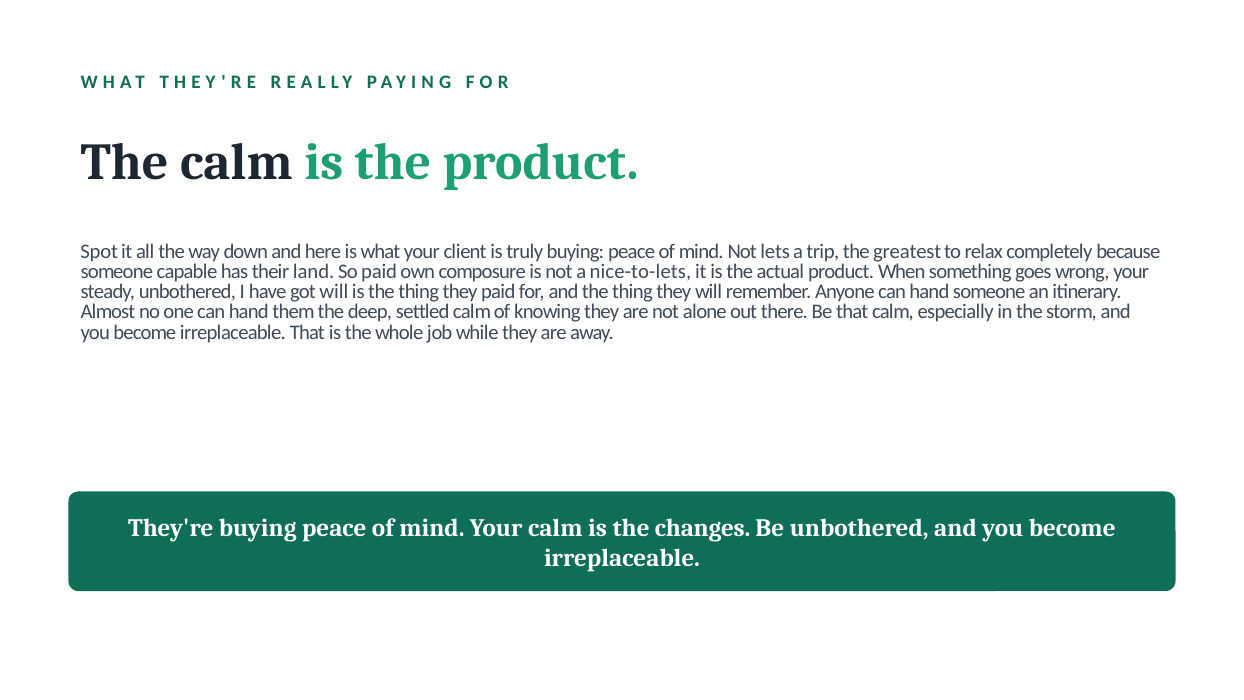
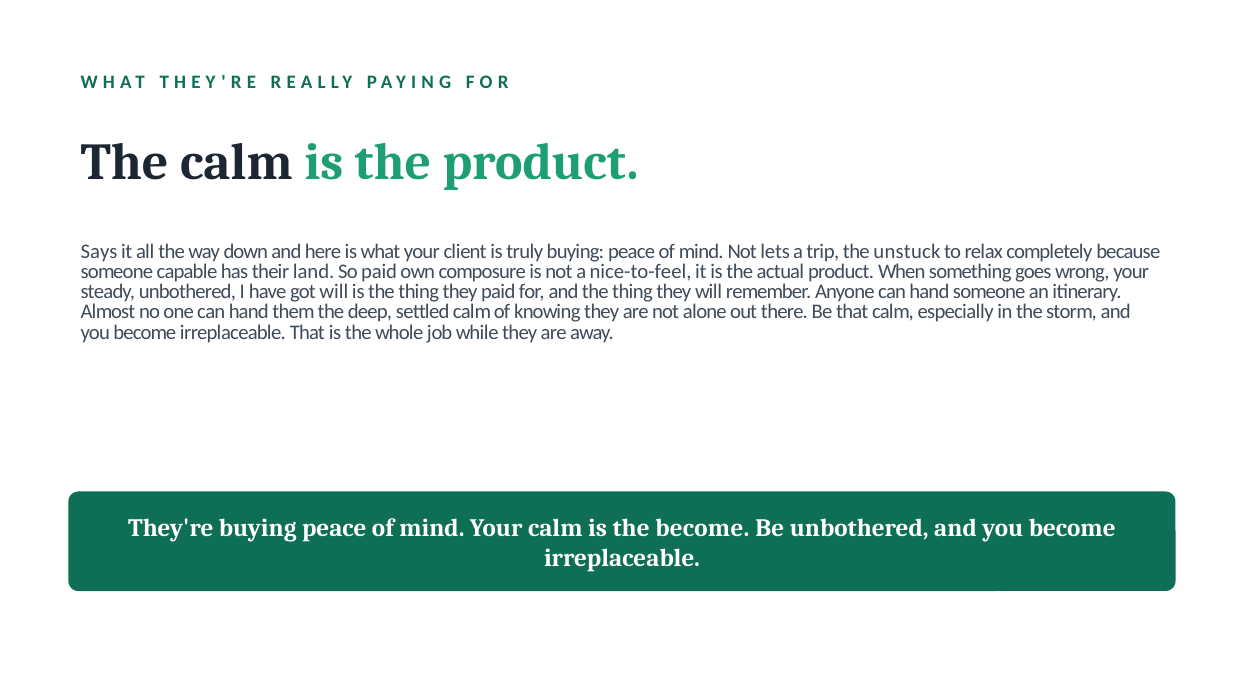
Spot: Spot -> Says (99, 252)
greatest: greatest -> unstuck (907, 252)
nice-to-lets: nice-to-lets -> nice-to-feel (640, 272)
the changes: changes -> become (702, 528)
